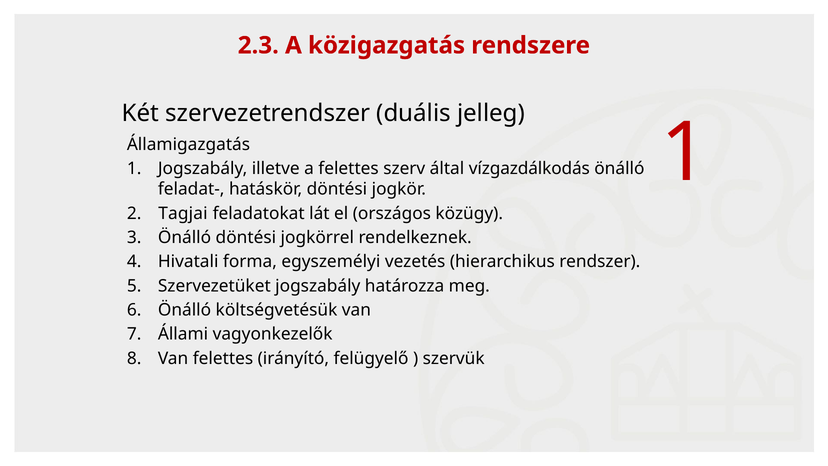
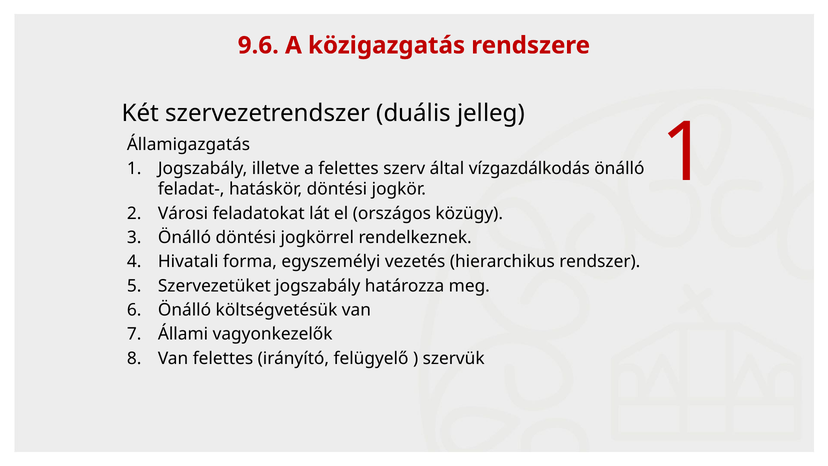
2.3: 2.3 -> 9.6 (258, 45)
Tagjai: Tagjai -> Városi (183, 213)
